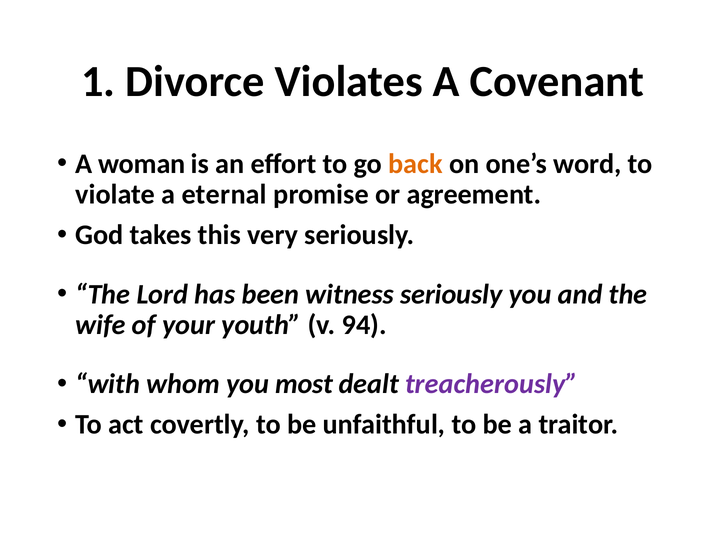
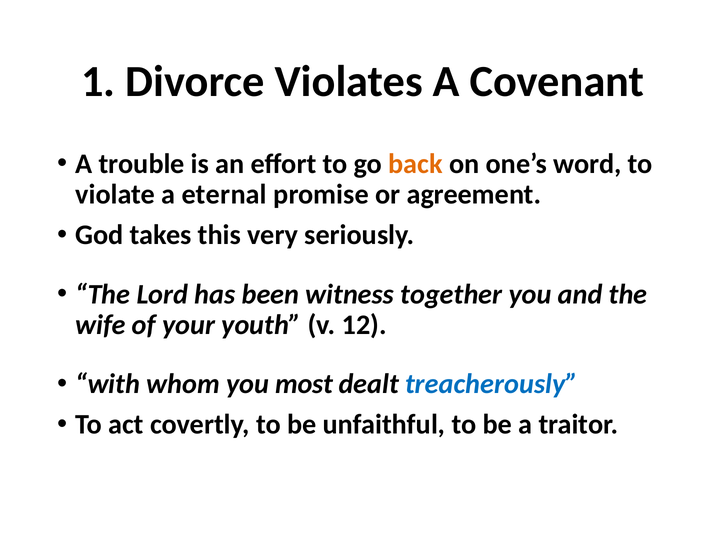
woman: woman -> trouble (142, 164)
witness seriously: seriously -> together (451, 294)
94: 94 -> 12 (364, 324)
treacherously colour: purple -> blue (492, 384)
